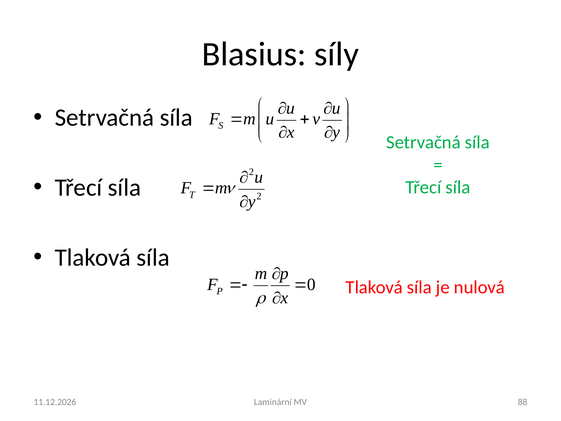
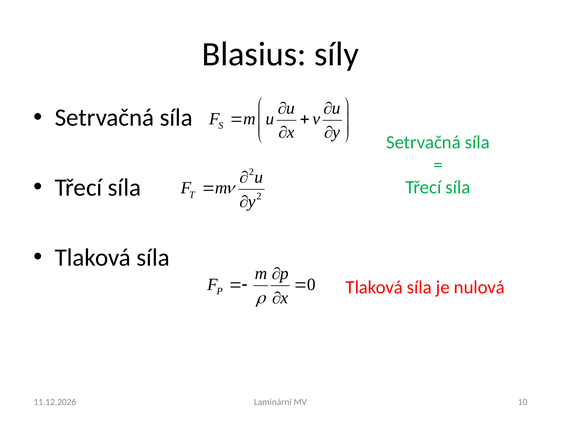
88: 88 -> 10 (523, 402)
